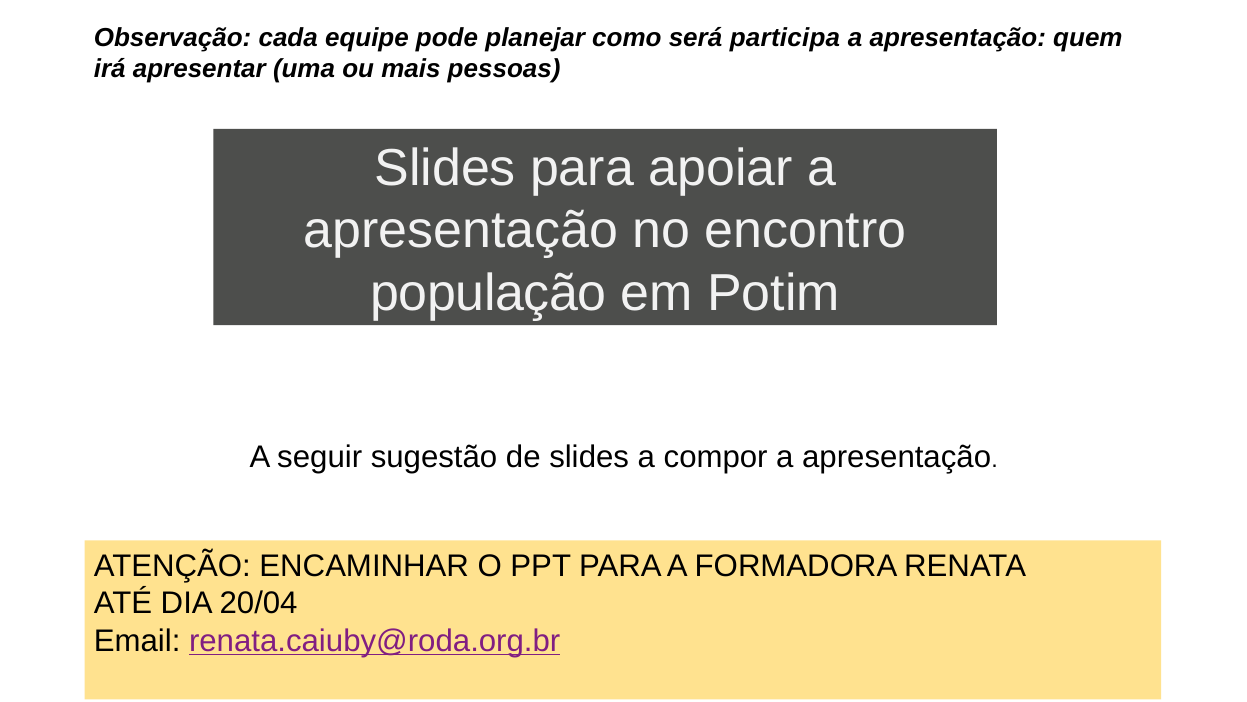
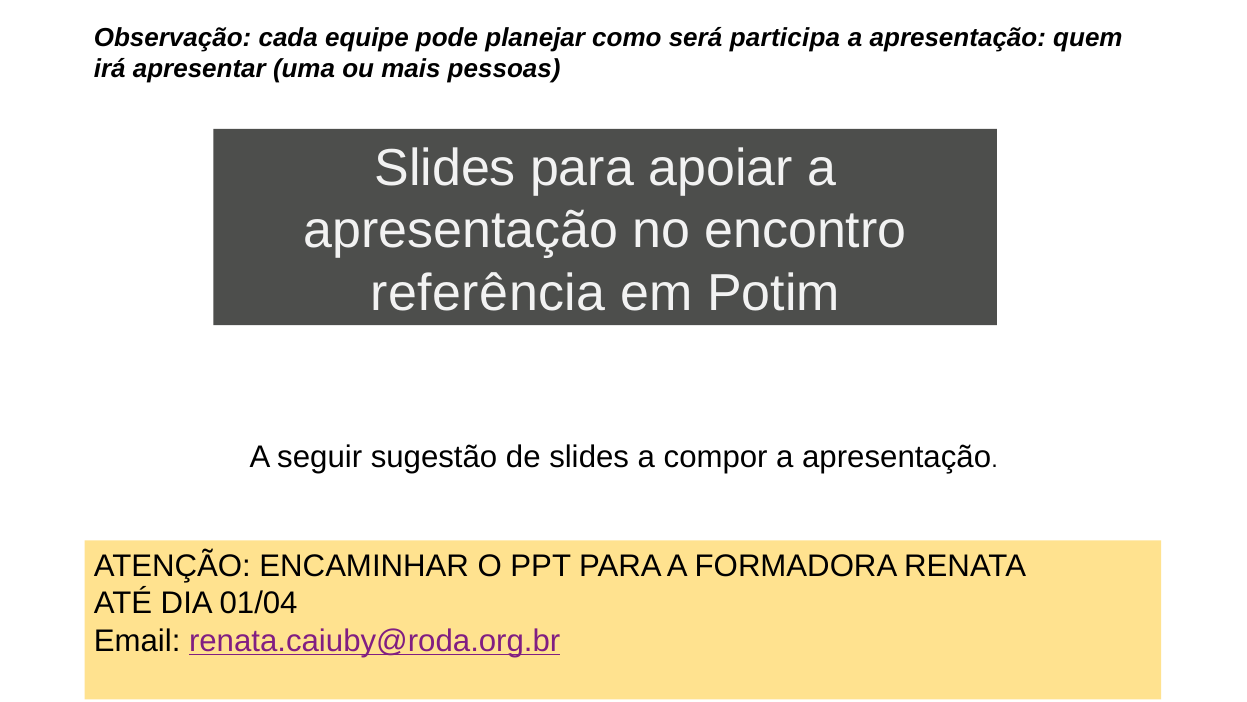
população: população -> referência (488, 293)
20/04: 20/04 -> 01/04 (259, 603)
